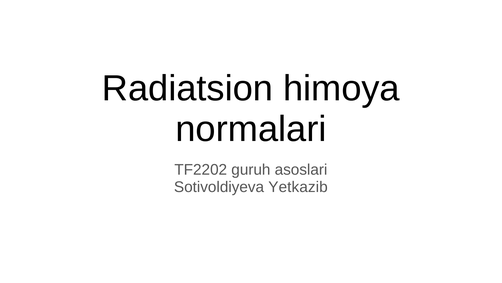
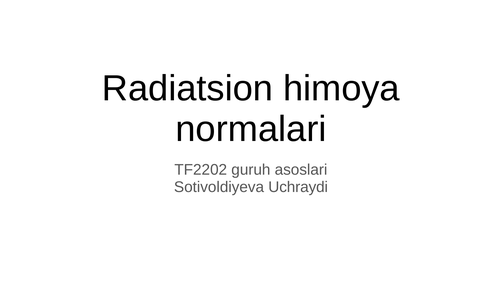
Yetkazib: Yetkazib -> Uchraydi (298, 187)
